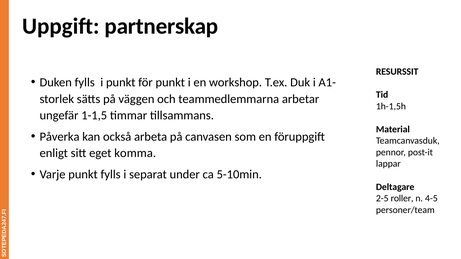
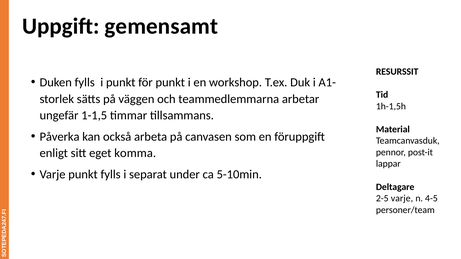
partnerskap: partnerskap -> gemensamt (161, 26)
2-5 roller: roller -> varje (402, 199)
